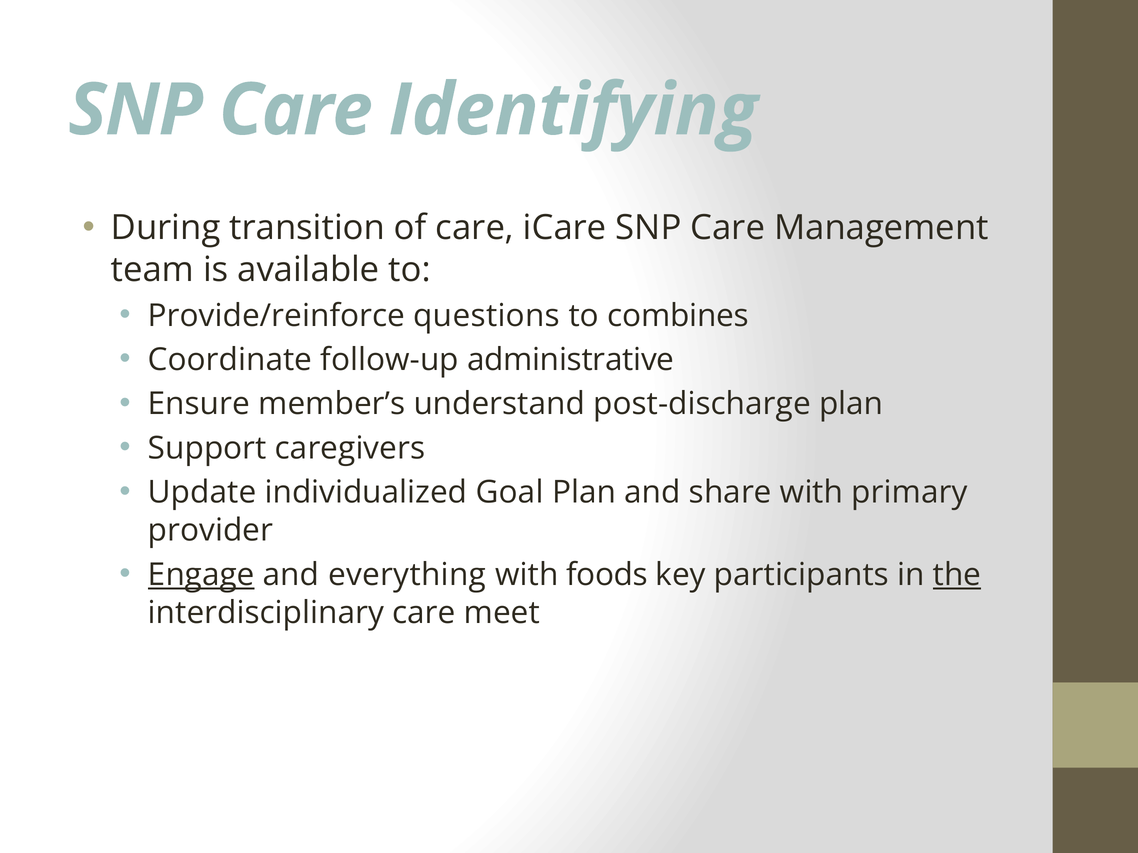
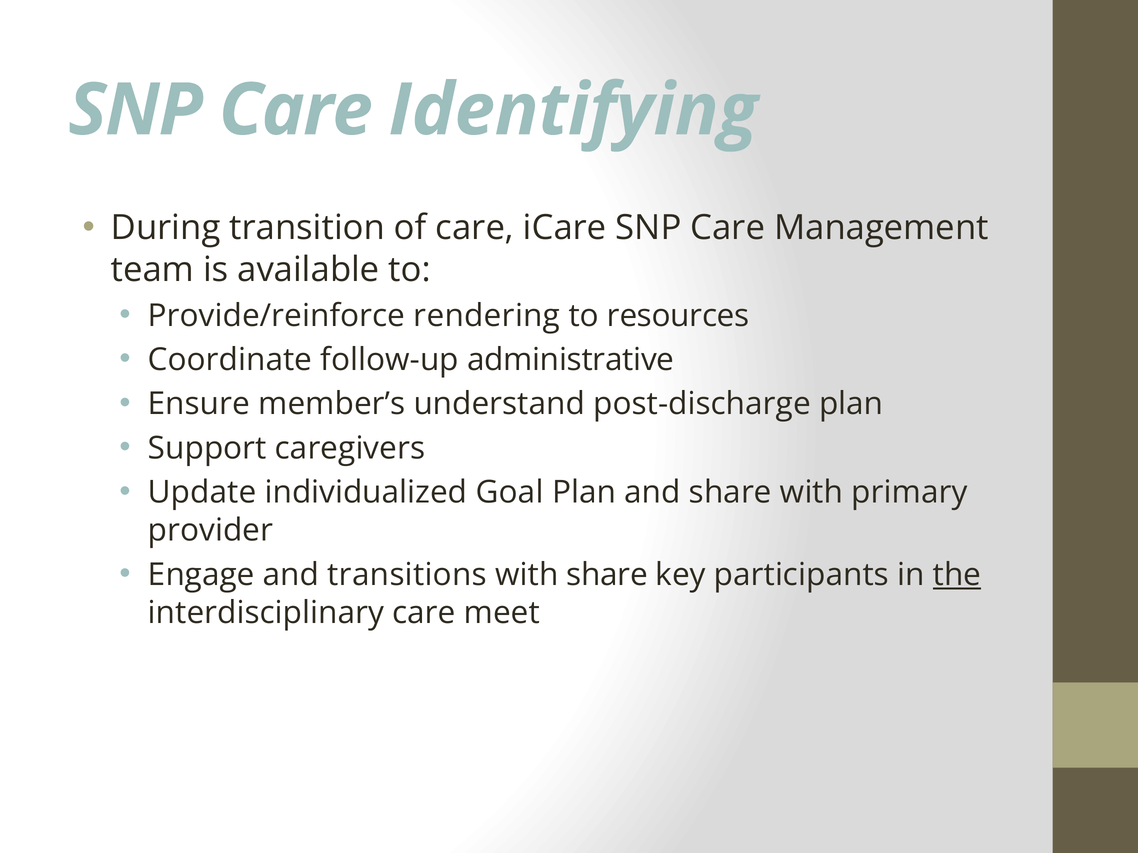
questions: questions -> rendering (487, 316)
combines: combines -> resources (678, 316)
Engage underline: present -> none (201, 575)
everything: everything -> transitions (407, 575)
with foods: foods -> share (607, 575)
